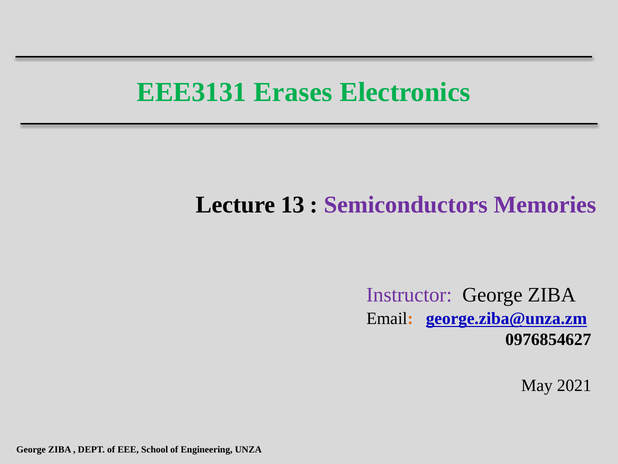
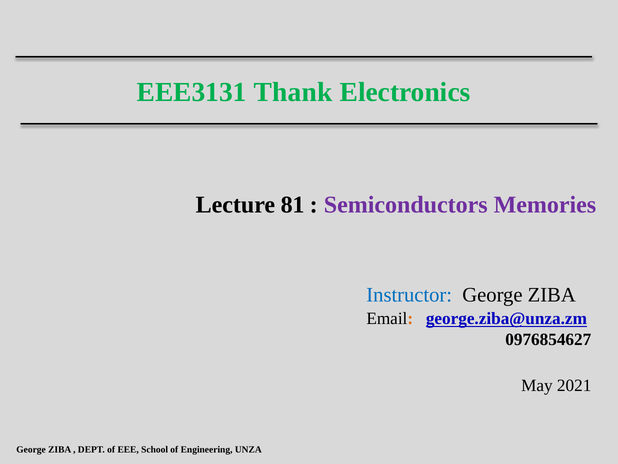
Erases: Erases -> Thank (293, 92)
13: 13 -> 81 (293, 205)
Instructor colour: purple -> blue (409, 294)
